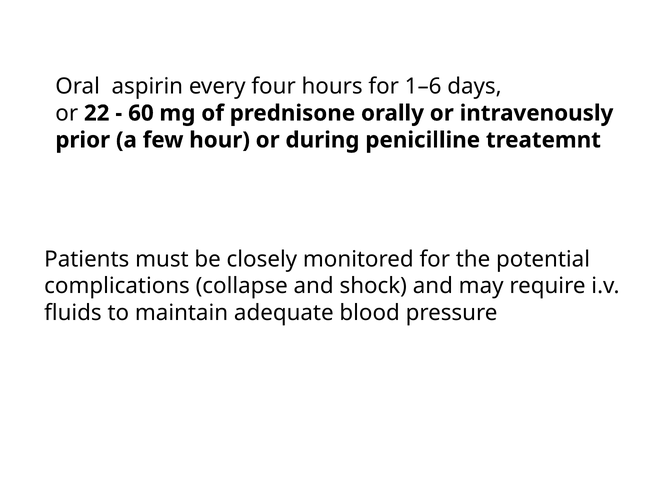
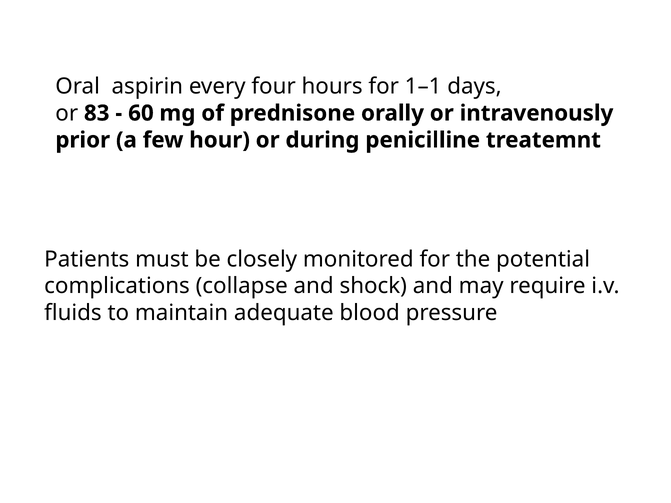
1–6: 1–6 -> 1–1 (423, 86)
22: 22 -> 83 (97, 113)
